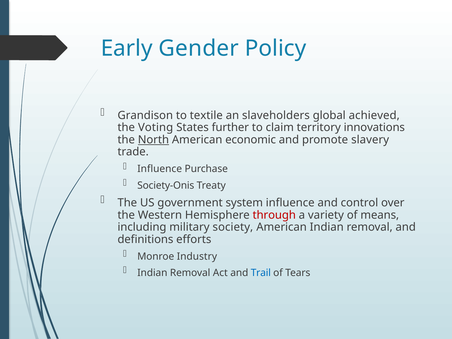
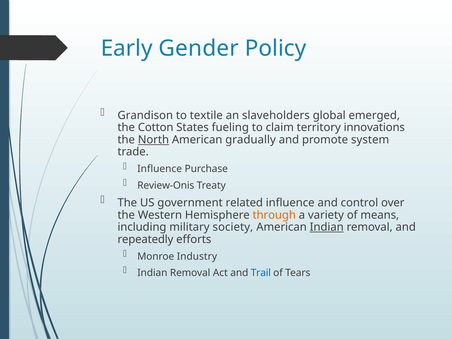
achieved: achieved -> emerged (374, 115)
Voting: Voting -> Cotton (156, 128)
further: further -> fueling (230, 128)
economic: economic -> gradually (251, 140)
slavery: slavery -> system (370, 140)
Society-Onis: Society-Onis -> Review-Onis (166, 185)
system: system -> related (244, 203)
through colour: red -> orange (274, 215)
Indian underline: none -> present (327, 227)
definitions: definitions -> repeatedly (145, 239)
